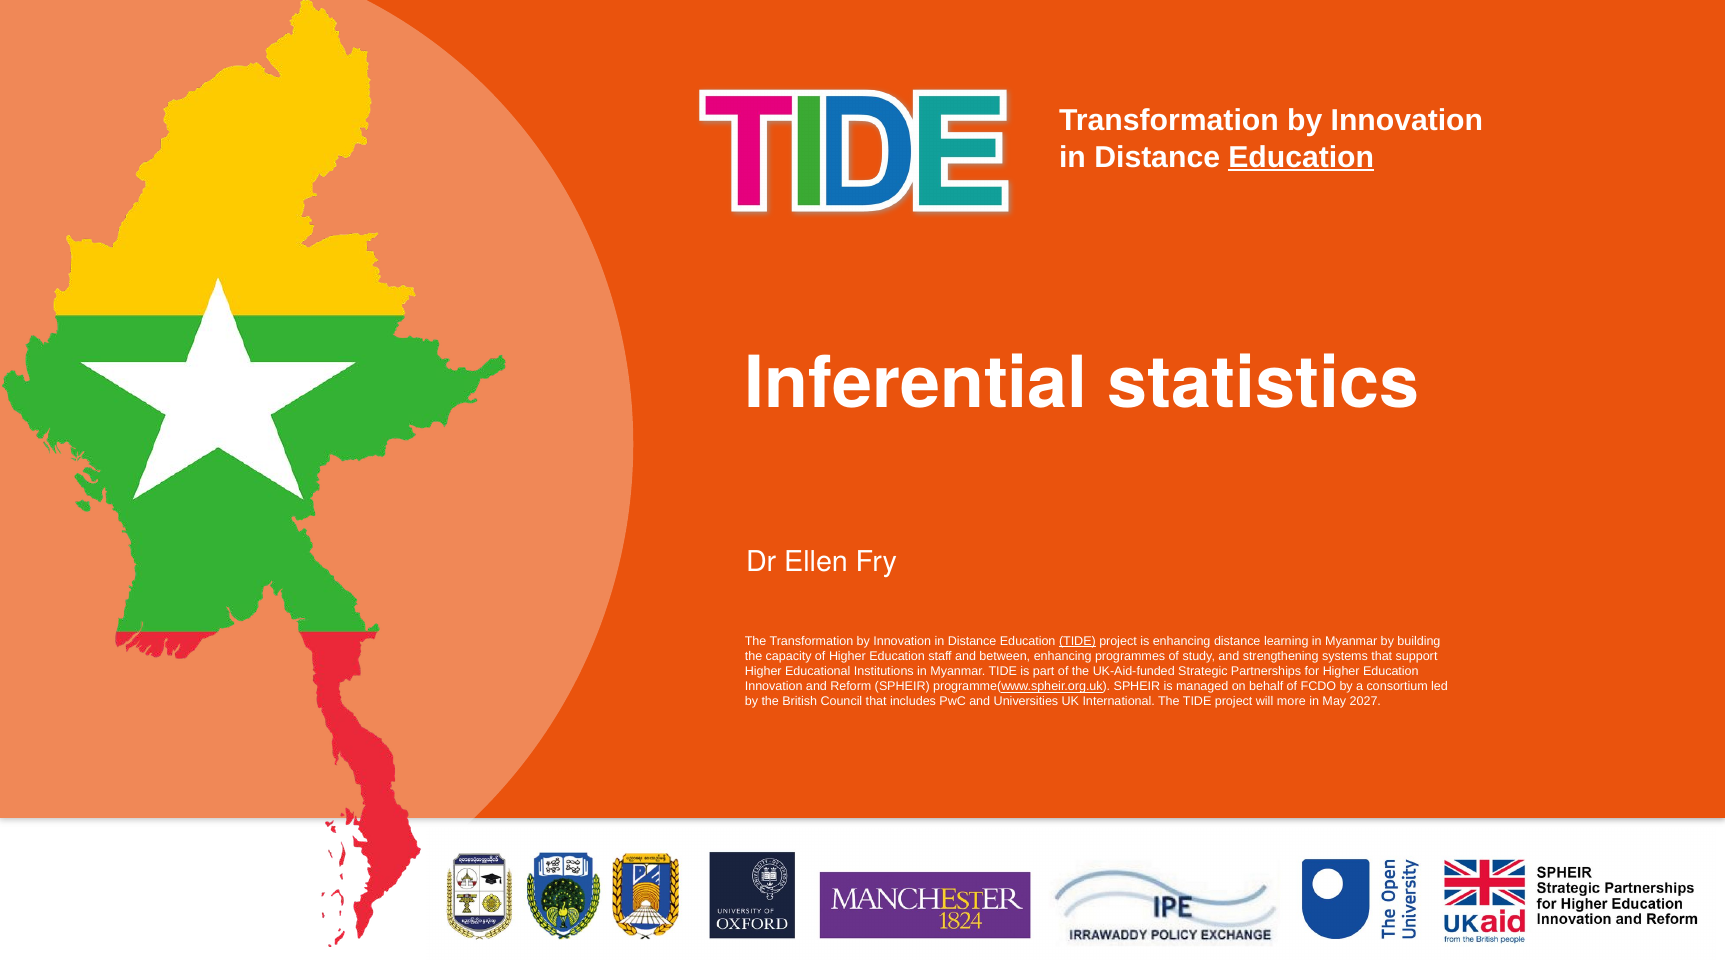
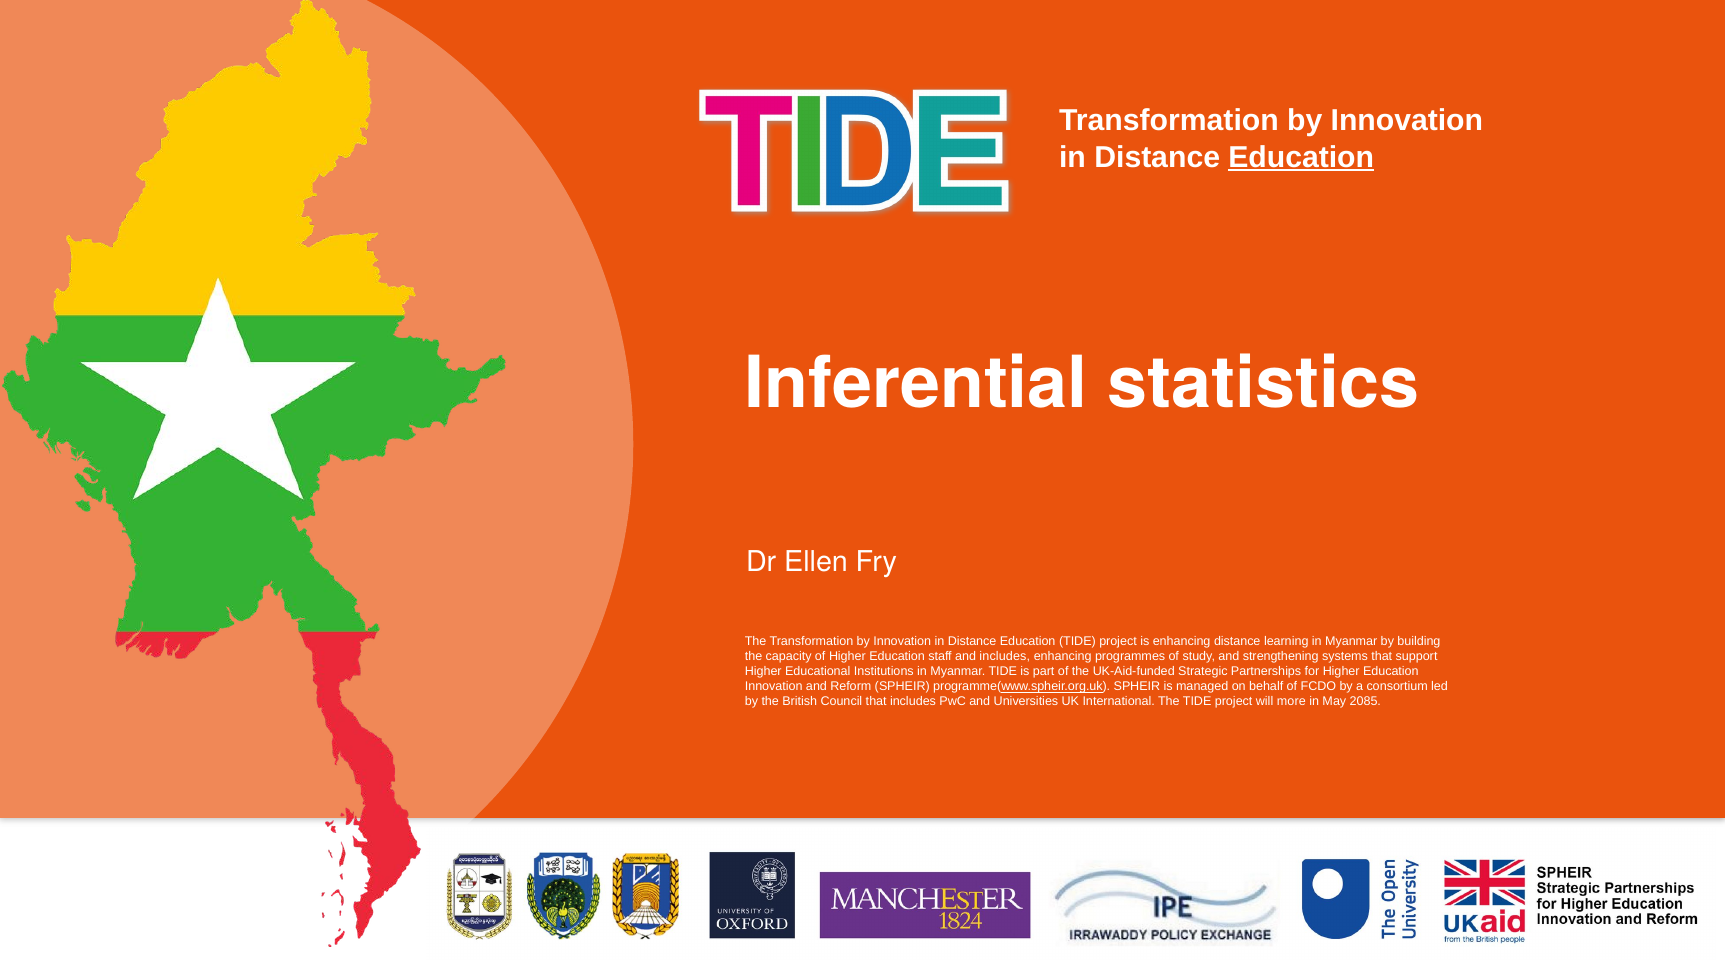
TIDE underline: present -> none (1077, 641)
and between: between -> includes (1005, 657)
2027: 2027 -> 2085 (1365, 702)
